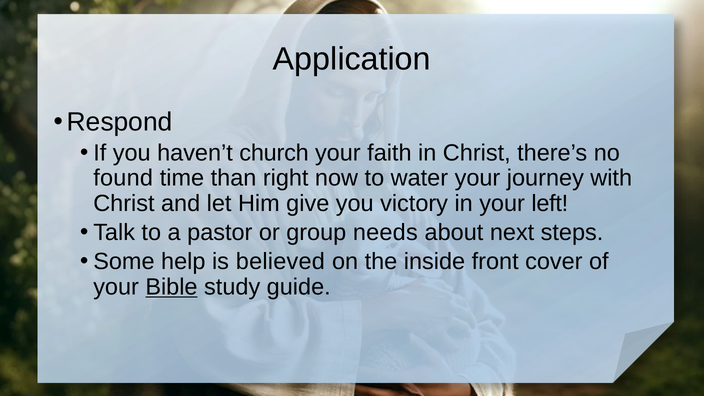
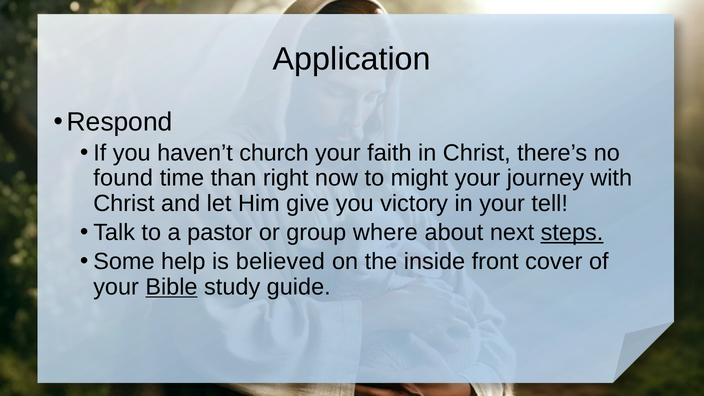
water: water -> might (419, 178)
left: left -> tell (550, 203)
needs: needs -> where (385, 233)
steps underline: none -> present (572, 233)
